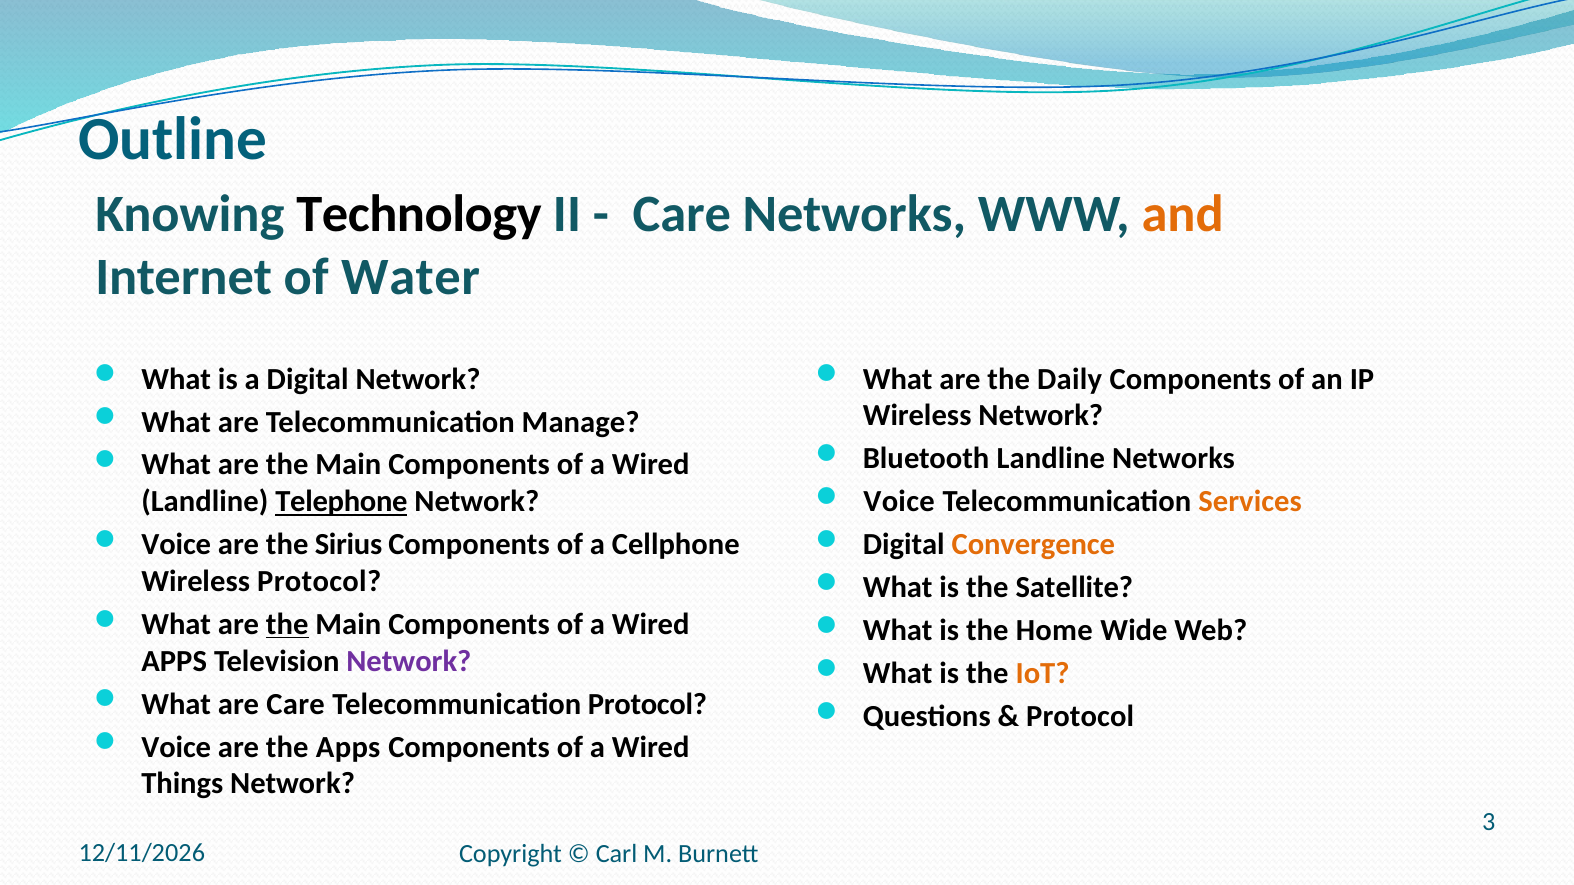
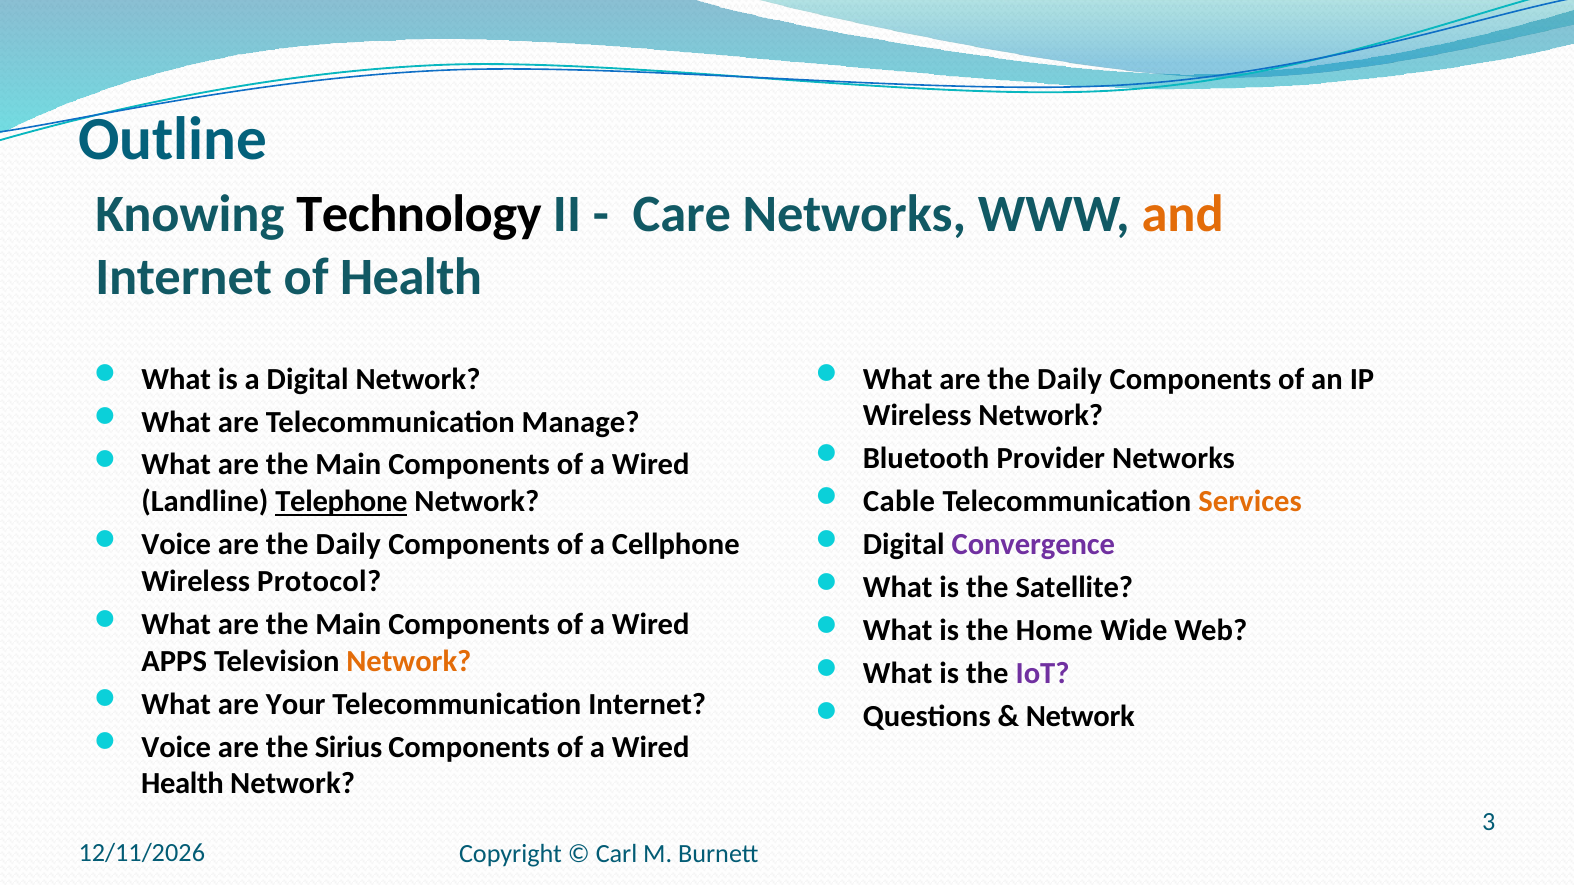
of Water: Water -> Health (411, 277)
Bluetooth Landline: Landline -> Provider (1051, 459)
Voice: Voice -> Cable (899, 502)
Sirius: Sirius -> Daily (348, 545)
Convergence colour: orange -> purple (1033, 545)
the underline: present -> none (287, 625)
Network colour: purple -> orange (409, 661)
IoT colour: orange -> purple (1043, 674)
are Care: Care -> Your (296, 704)
Telecommunication Protocol: Protocol -> Internet (647, 704)
Protocol: Protocol -> Network (1080, 717)
the Apps: Apps -> Sirius (349, 747)
Things: Things -> Health (182, 784)
